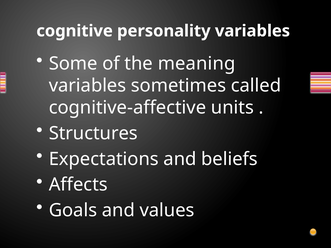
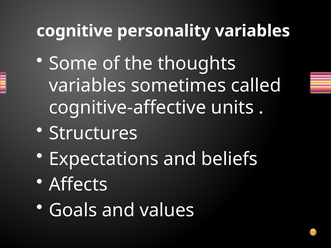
meaning: meaning -> thoughts (197, 64)
